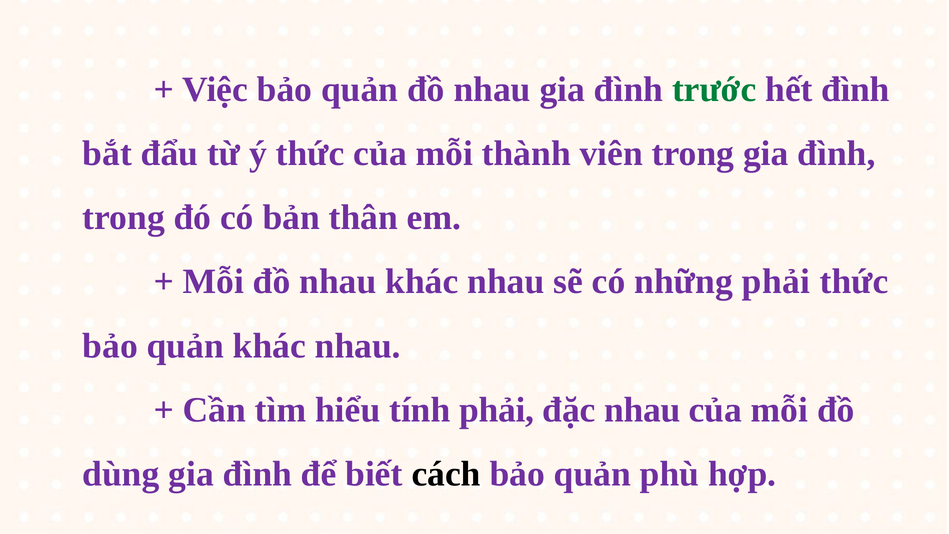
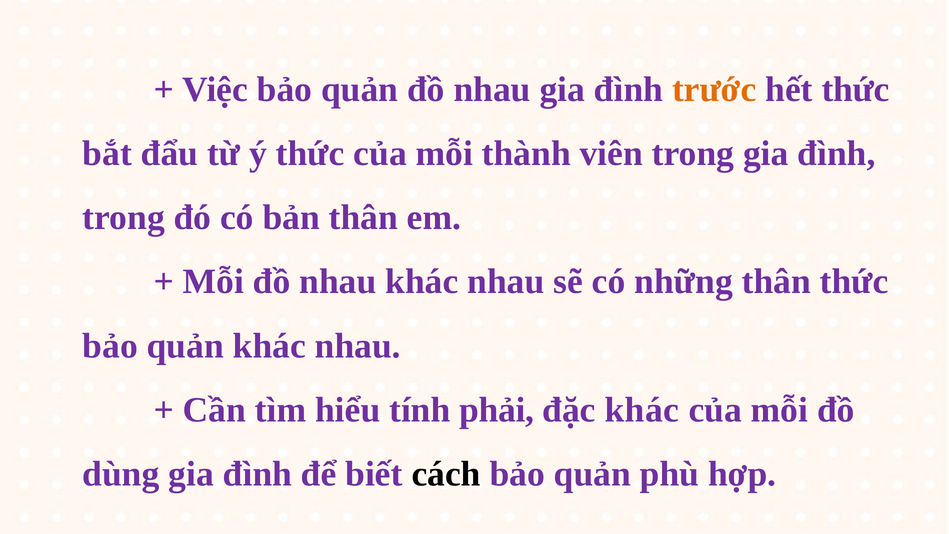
trước colour: green -> orange (714, 89)
hết đình: đình -> thức (855, 89)
những phải: phải -> thân (776, 282)
đặc nhau: nhau -> khác (642, 410)
